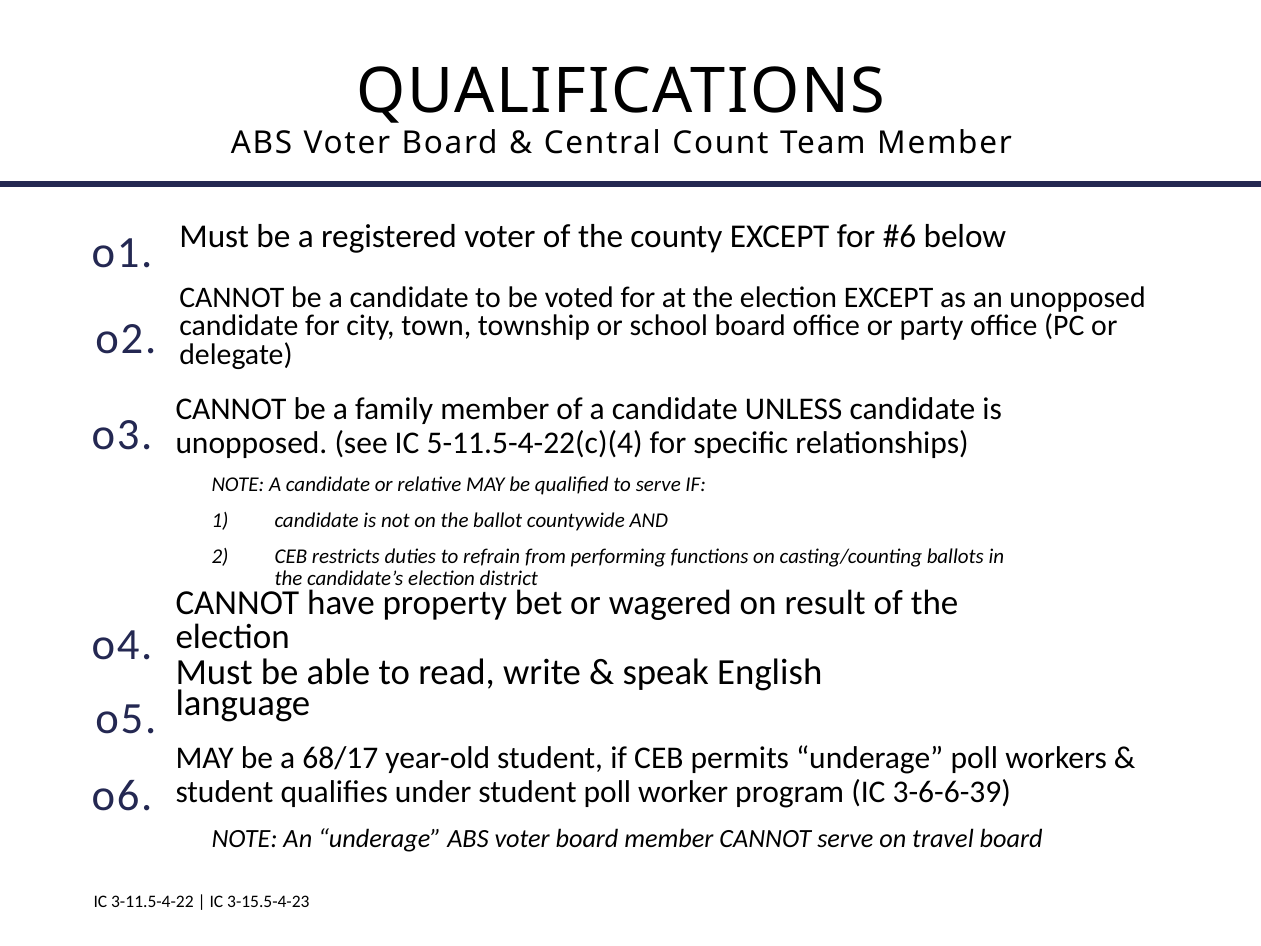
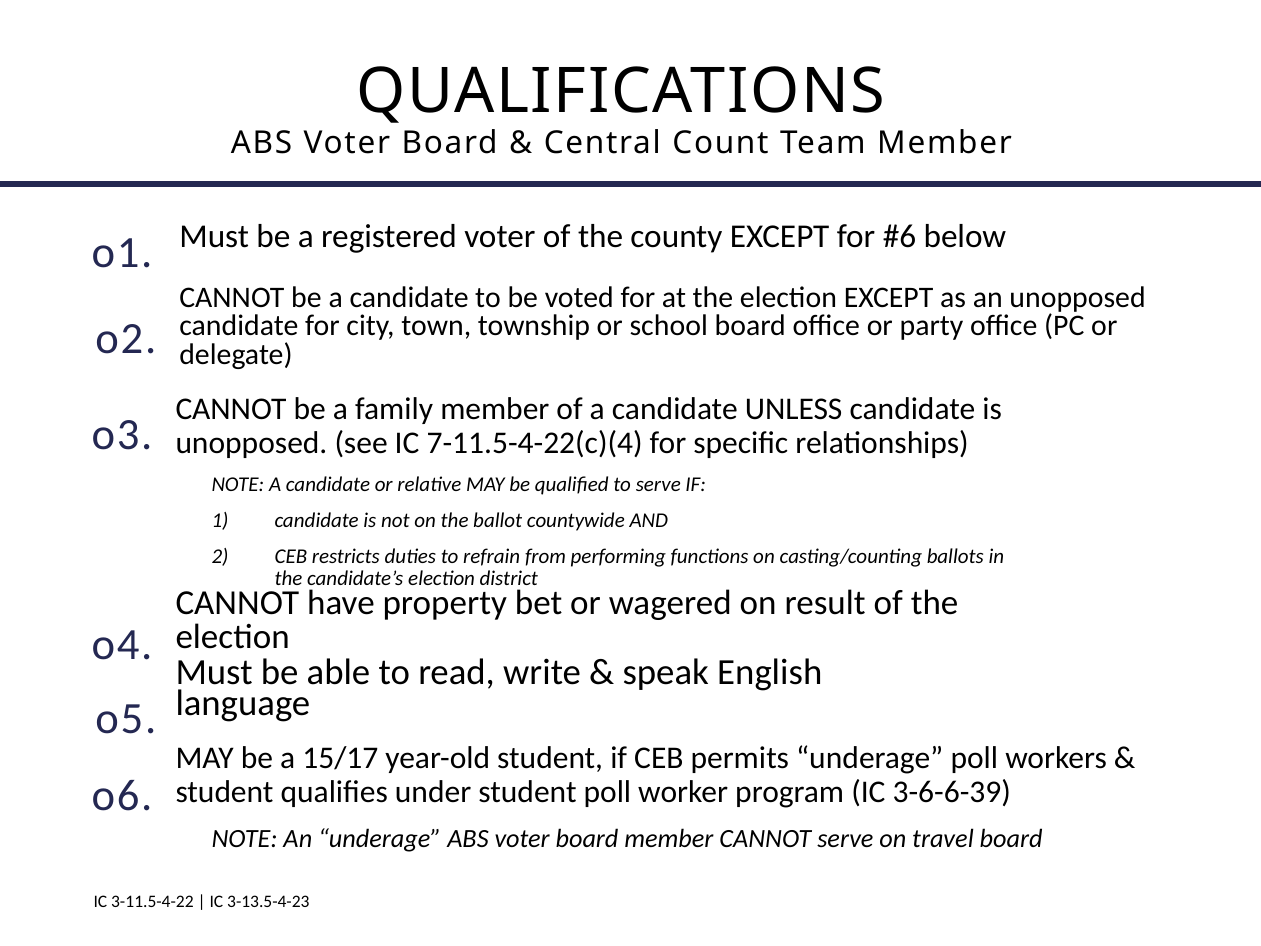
5-11.5-4-22(c)(4: 5-11.5-4-22(c)(4 -> 7-11.5-4-22(c)(4 (535, 443)
68/17: 68/17 -> 15/17 (340, 758)
3-15.5-4-23: 3-15.5-4-23 -> 3-13.5-4-23 (268, 902)
